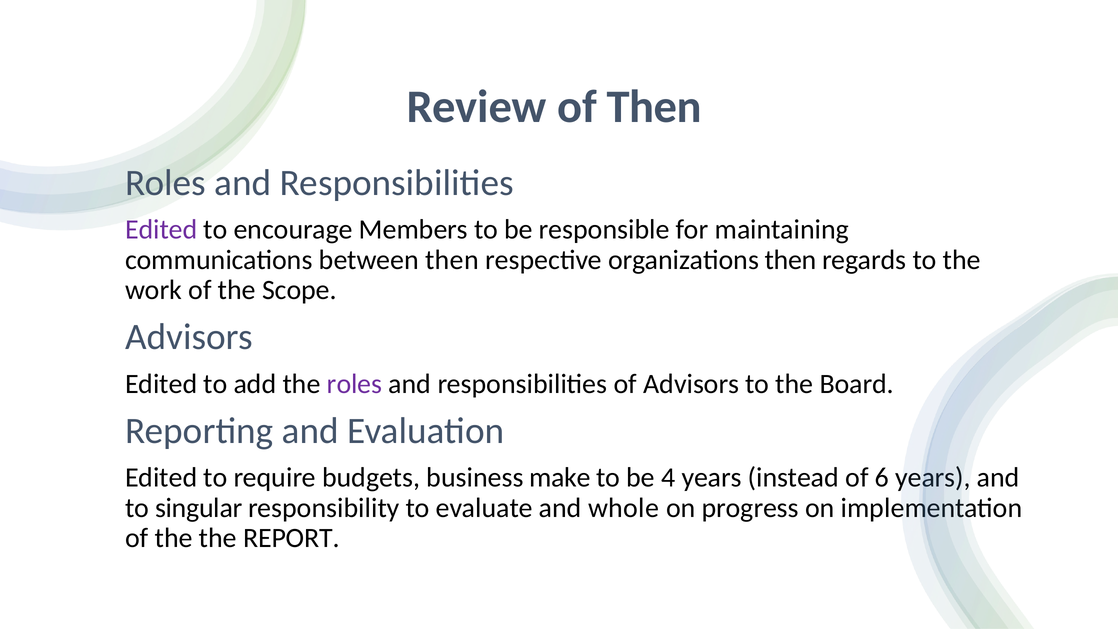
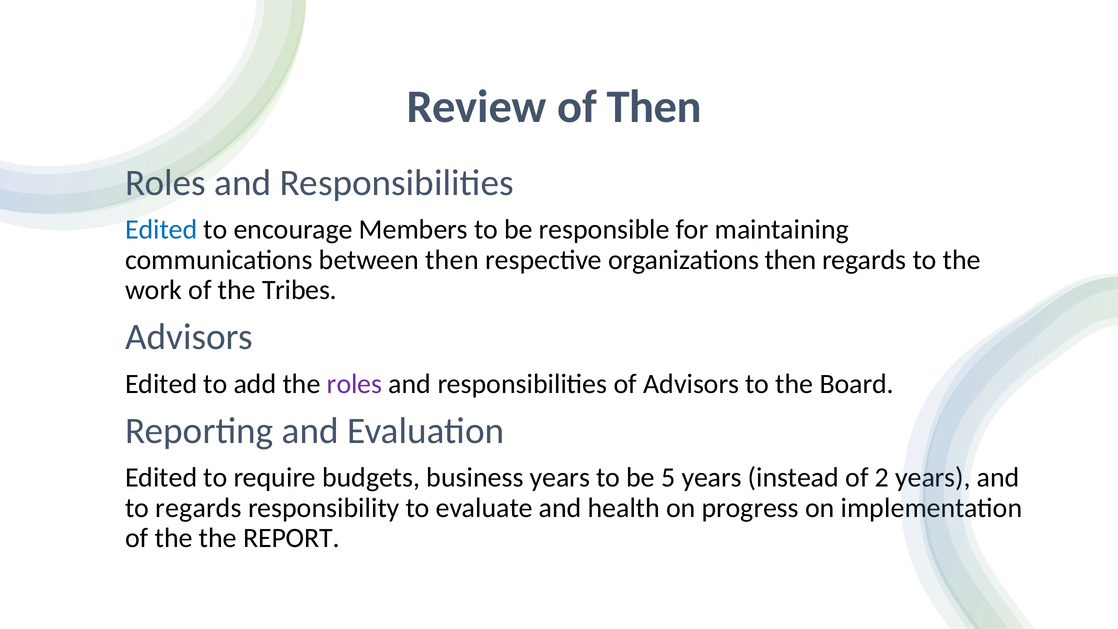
Edited colour: purple -> blue (161, 230)
Scope: Scope -> Tribes (299, 290)
business make: make -> years (560, 478)
4: 4 -> 5 (668, 478)
6: 6 -> 2 (882, 478)
to singular: singular -> regards (199, 508)
whole: whole -> health (624, 508)
